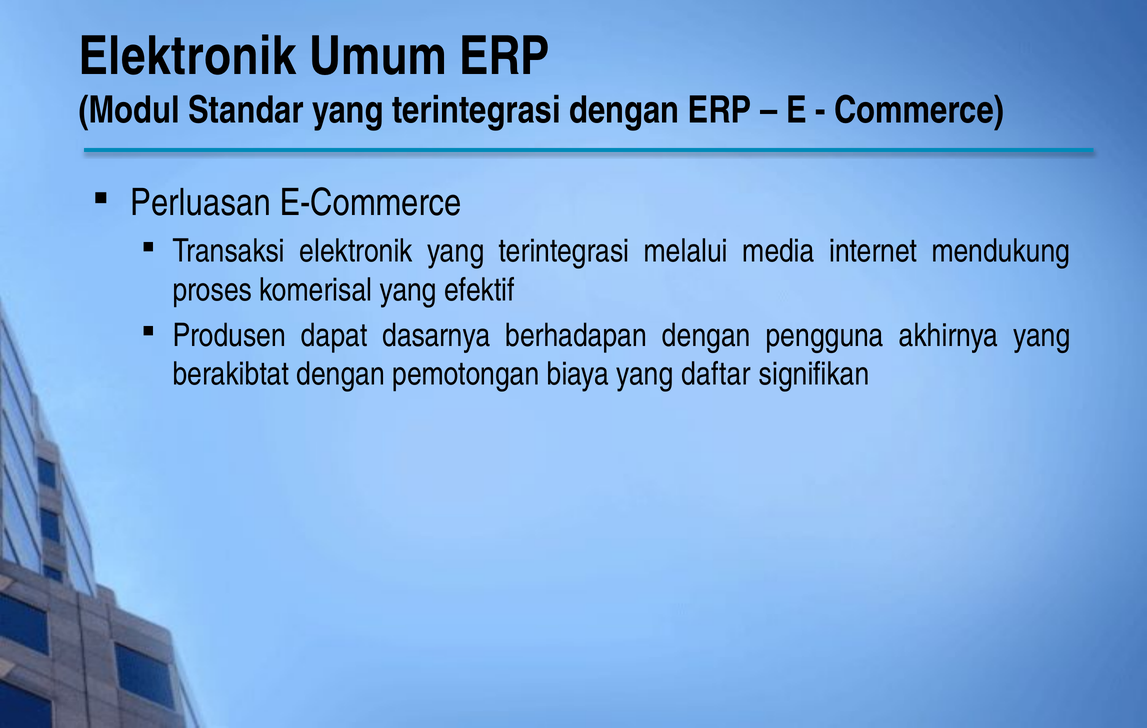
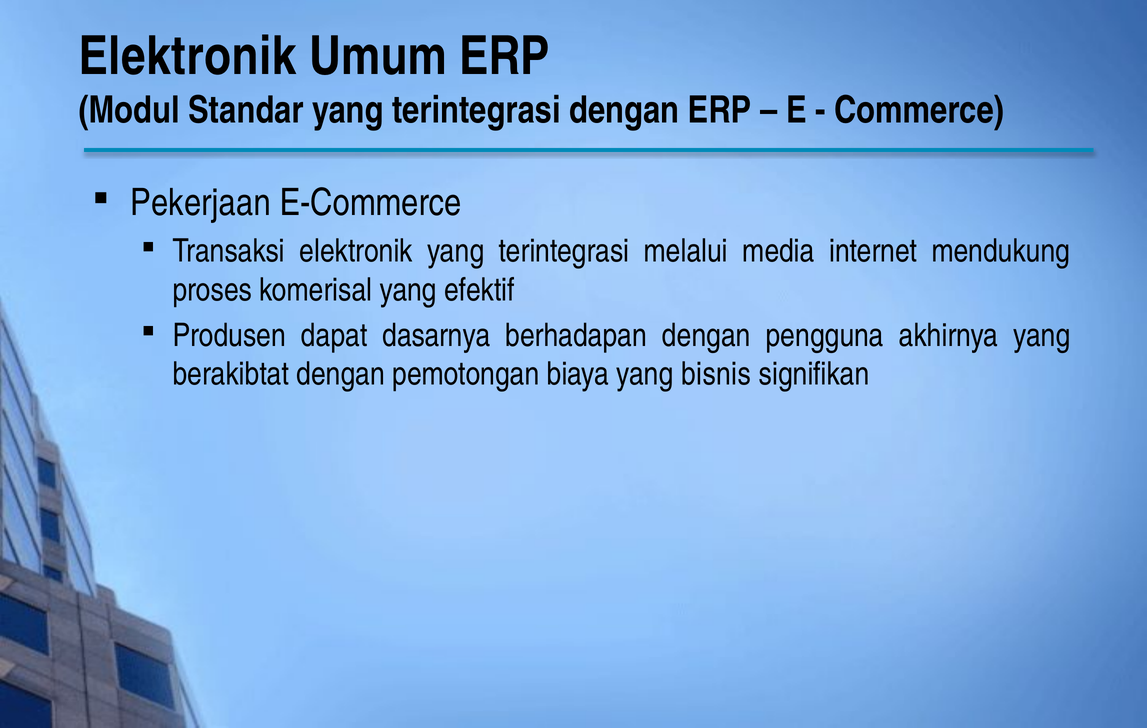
Perluasan: Perluasan -> Pekerjaan (201, 203)
daftar: daftar -> bisnis (716, 374)
